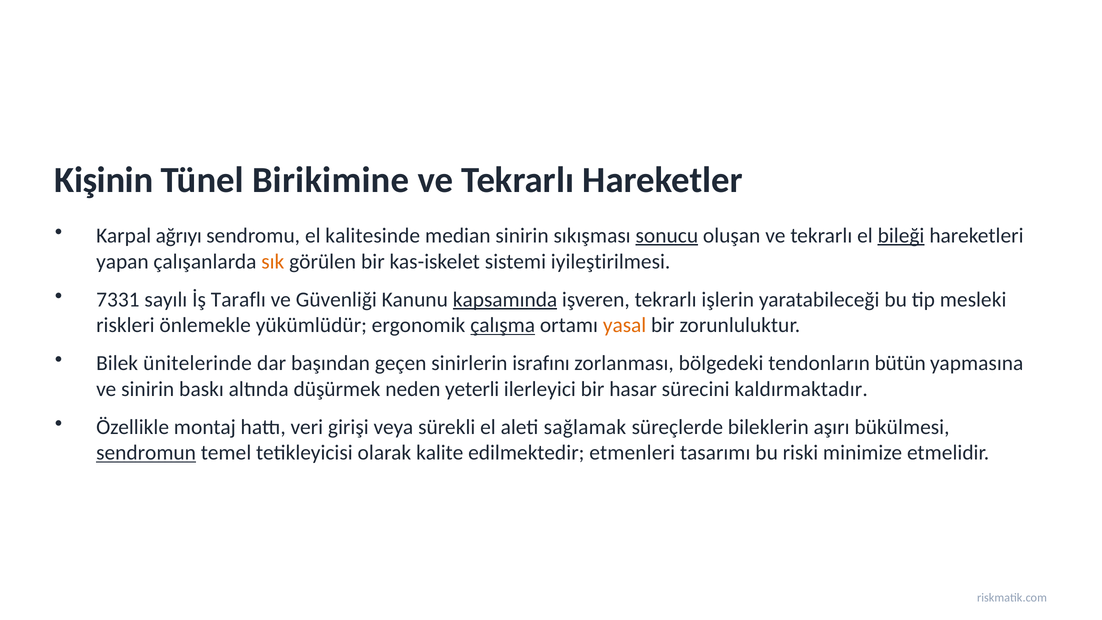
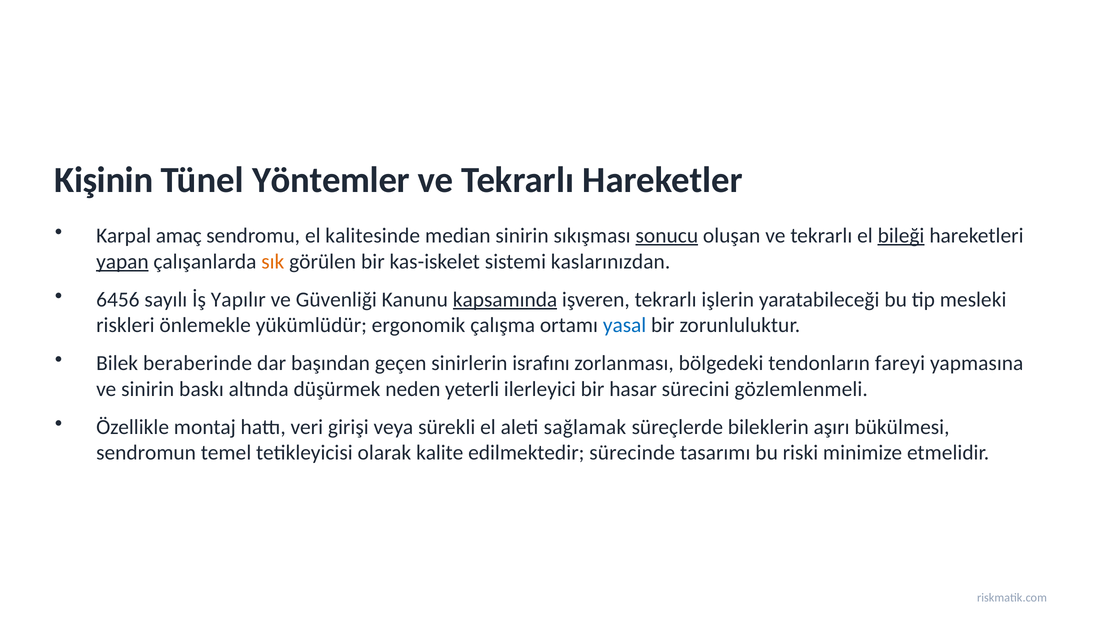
Birikimine: Birikimine -> Yöntemler (331, 180)
ağrıyı: ağrıyı -> amaç (179, 236)
yapan underline: none -> present (122, 261)
iyileştirilmesi: iyileştirilmesi -> kaslarınızdan (611, 261)
7331: 7331 -> 6456 (118, 299)
Taraflı: Taraflı -> Yapılır (238, 299)
çalışma underline: present -> none (503, 325)
yasal colour: orange -> blue (625, 325)
ünitelerinde: ünitelerinde -> beraberinde (198, 363)
bütün: bütün -> fareyi (900, 363)
kaldırmaktadır: kaldırmaktadır -> gözlemlenmeli (801, 389)
sendromun underline: present -> none (146, 453)
etmenleri: etmenleri -> sürecinde (632, 453)
